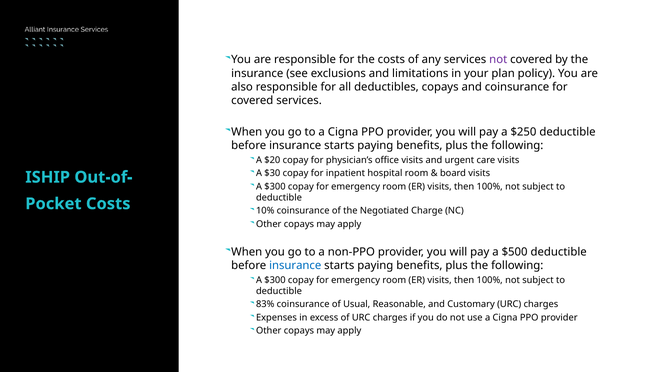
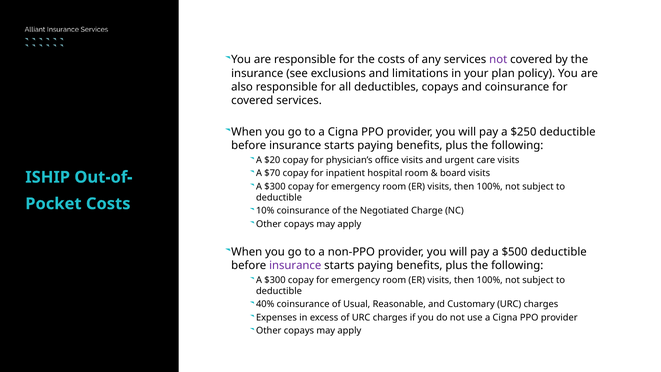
$30: $30 -> $70 (272, 173)
insurance colour: blue -> purple (295, 265)
83%: 83% -> 40% (265, 304)
